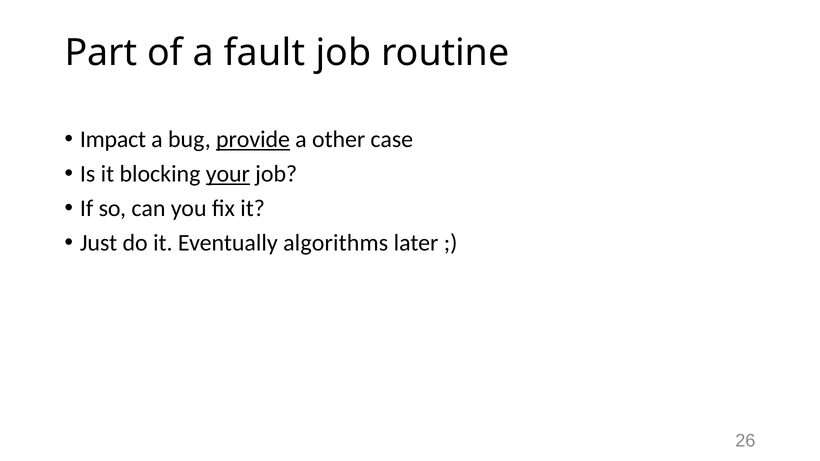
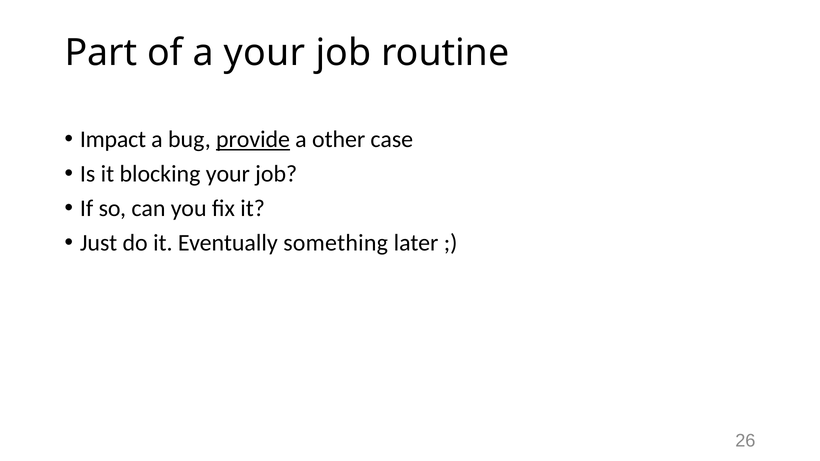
a fault: fault -> your (264, 53)
your underline: present -> none (228, 174)
algorithms: algorithms -> something (336, 243)
